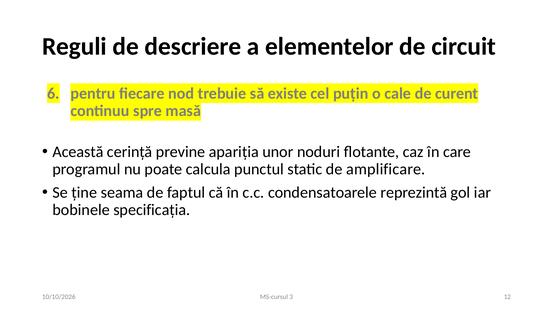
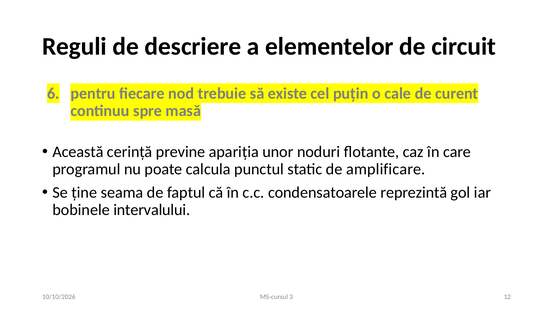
specificația: specificația -> intervalului (152, 210)
